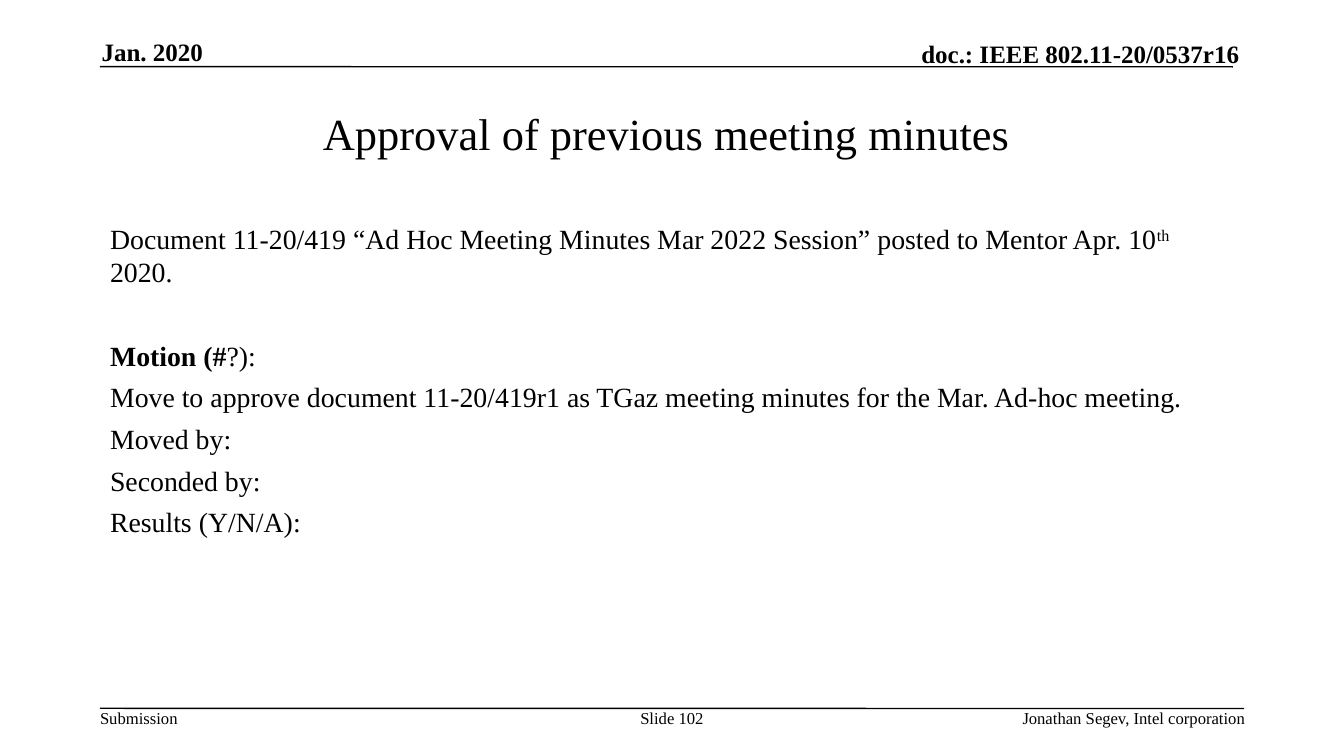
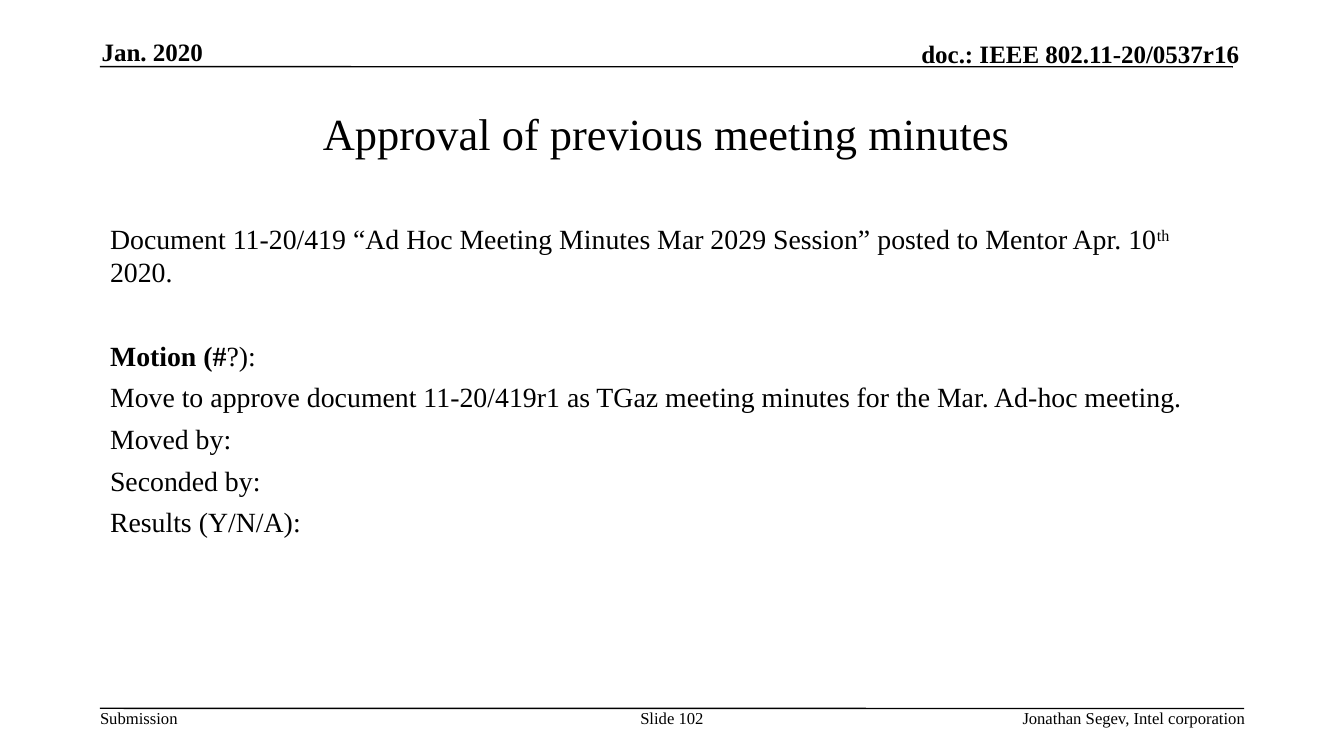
2022: 2022 -> 2029 (738, 240)
